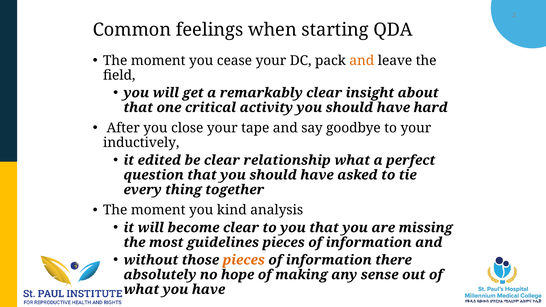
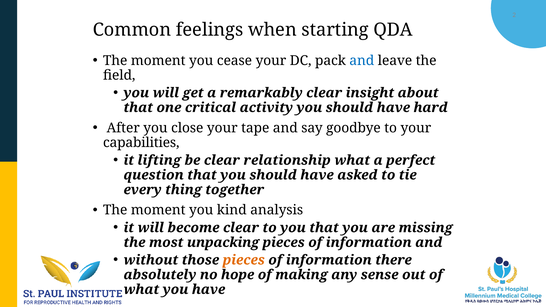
and colour: orange -> blue (362, 61)
inductively: inductively -> capabilities (141, 143)
edited: edited -> lifting (159, 160)
guidelines: guidelines -> unpacking (223, 243)
